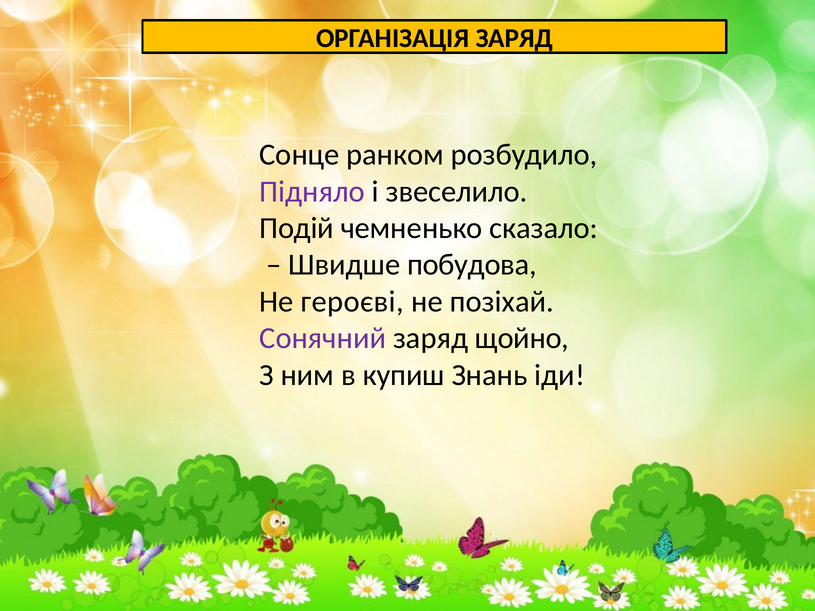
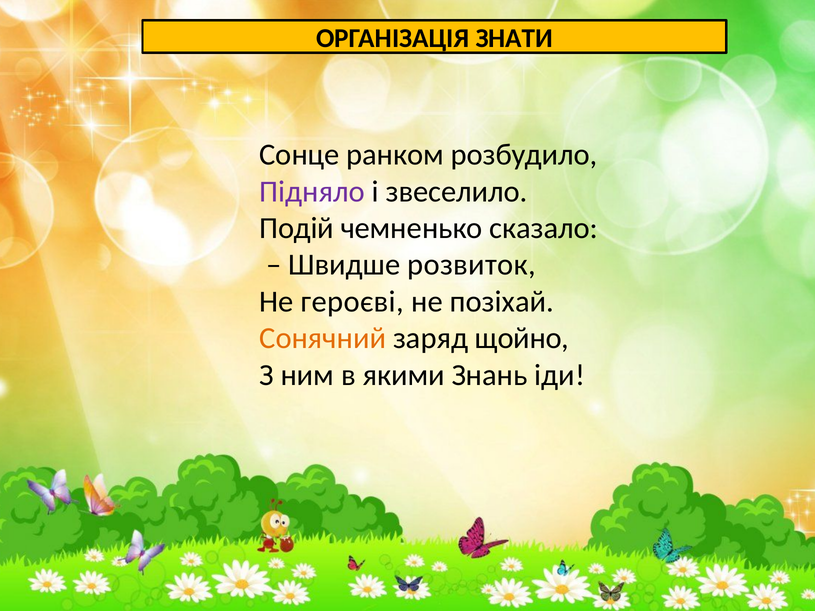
ОРГАНІЗАЦІЯ ЗАРЯД: ЗАРЯД -> ЗНАТИ (514, 38)
побудова: побудова -> розвиток (472, 265)
Сонячний colour: purple -> orange (323, 338)
купиш: купиш -> якими (404, 375)
